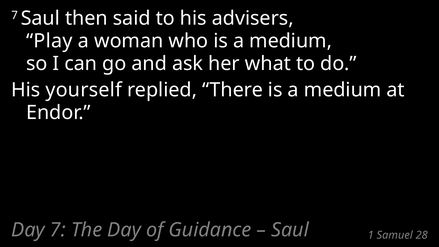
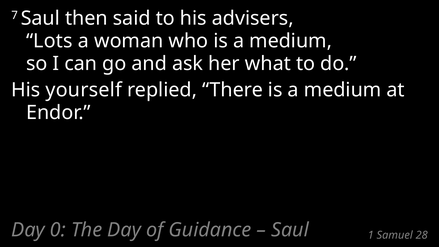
Play: Play -> Lots (49, 41)
Day 7: 7 -> 0 (58, 230)
